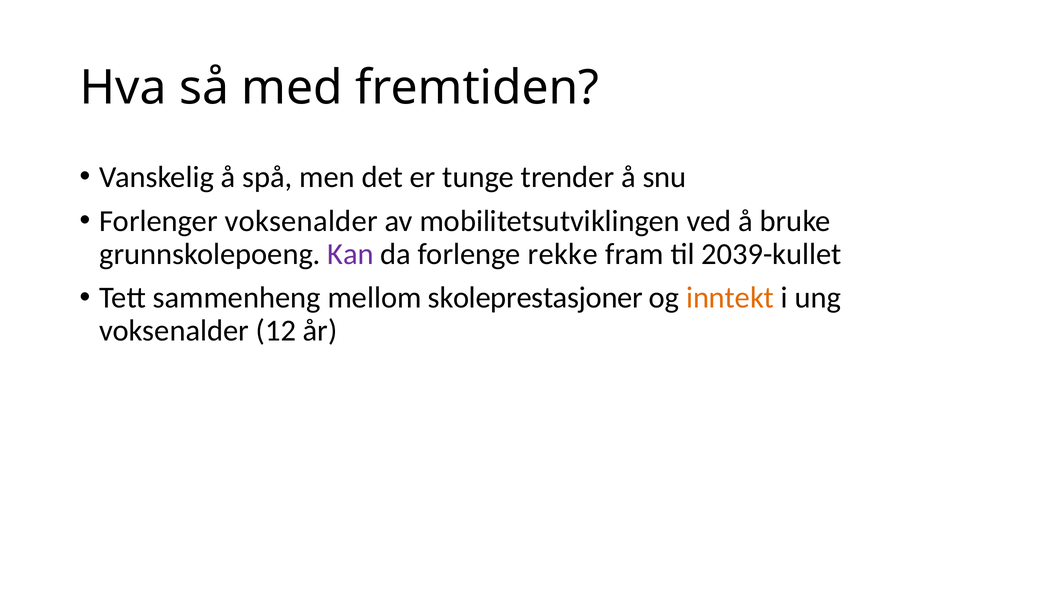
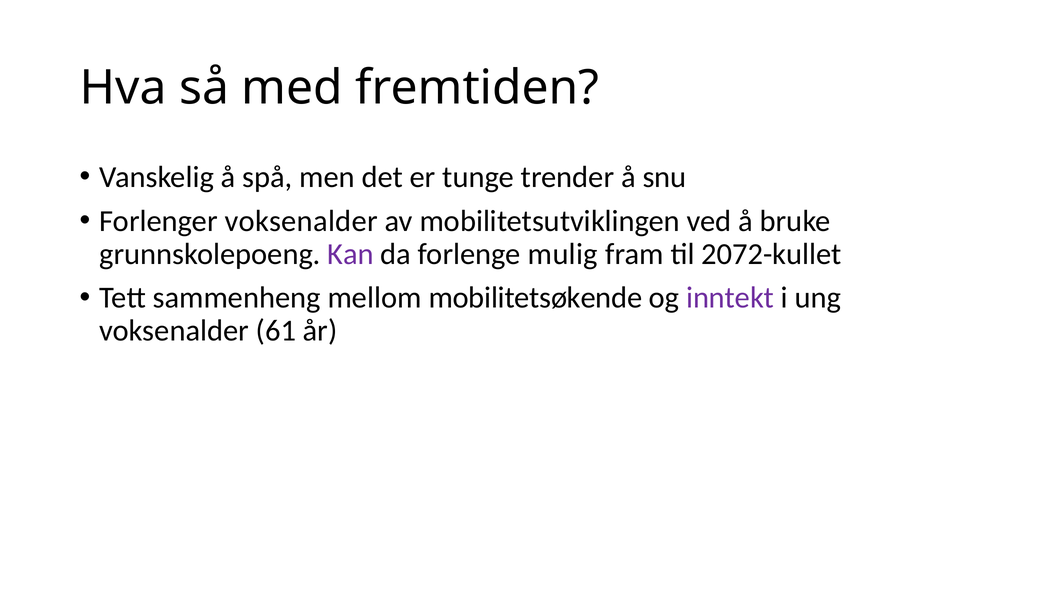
rekke: rekke -> mulig (563, 254)
2039-kullet: 2039-kullet -> 2072-kullet (771, 254)
skoleprestasjoner: skoleprestasjoner -> mobilitetsøkende (535, 298)
inntekt colour: orange -> purple (730, 298)
12: 12 -> 61 (276, 331)
